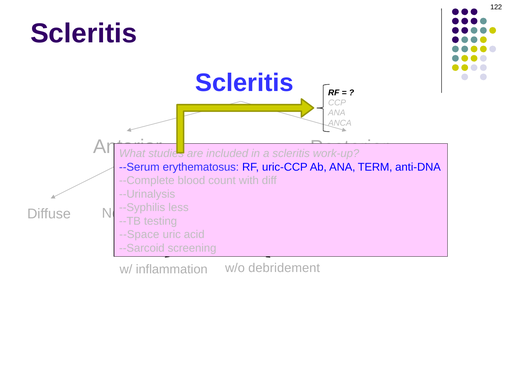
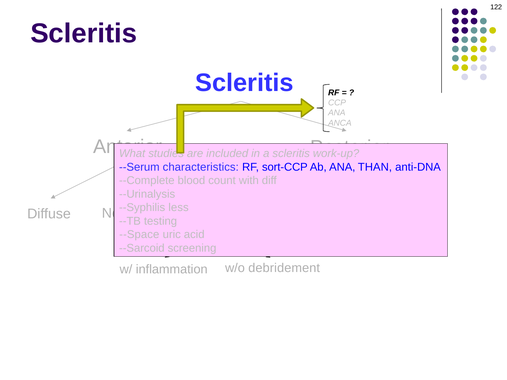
erythematosus: erythematosus -> characteristics (201, 167)
uric-CCP: uric-CCP -> sort-CCP (285, 167)
TERM: TERM -> THAN (375, 167)
